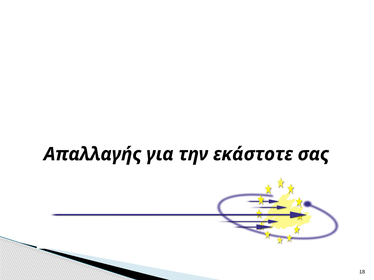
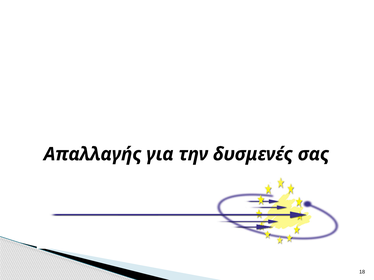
εκάστοτε: εκάστοτε -> δυσμενές (253, 154)
